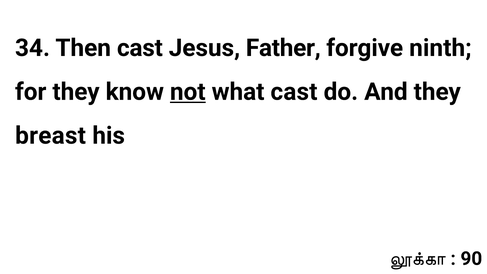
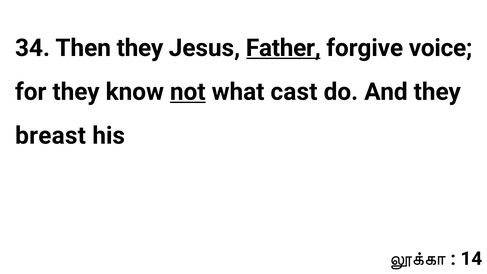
Then cast: cast -> they (140, 48)
Father underline: none -> present (283, 48)
ninth: ninth -> voice (441, 48)
90: 90 -> 14 (471, 259)
